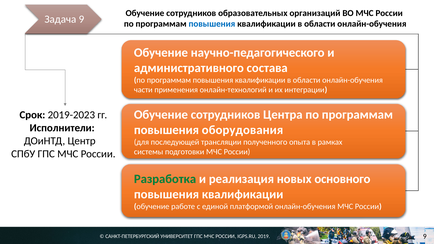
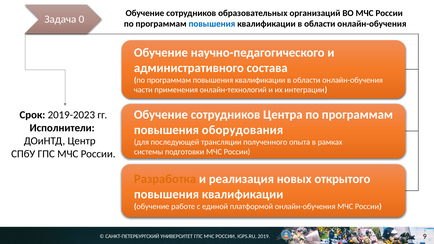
Задача 9: 9 -> 0 (81, 19)
Разработка colour: green -> orange (165, 179)
основного: основного -> открытого (342, 179)
